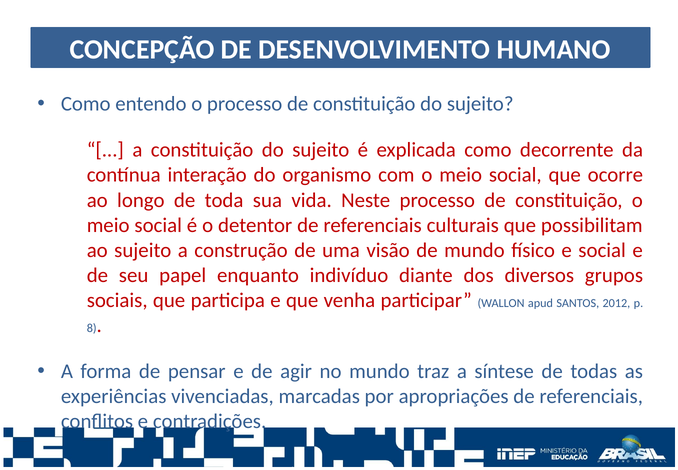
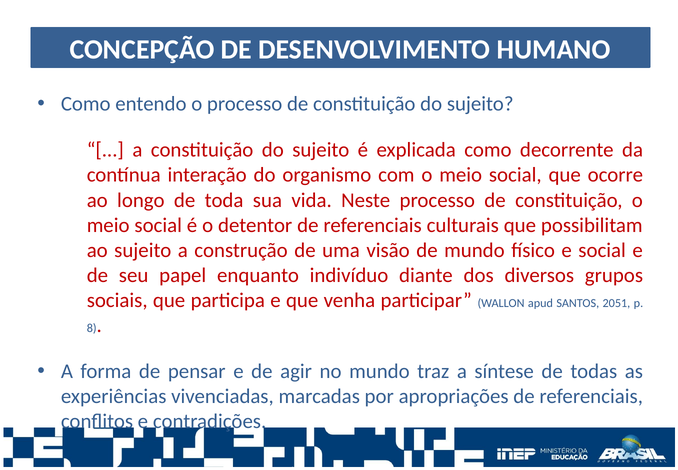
2012: 2012 -> 2051 (616, 303)
